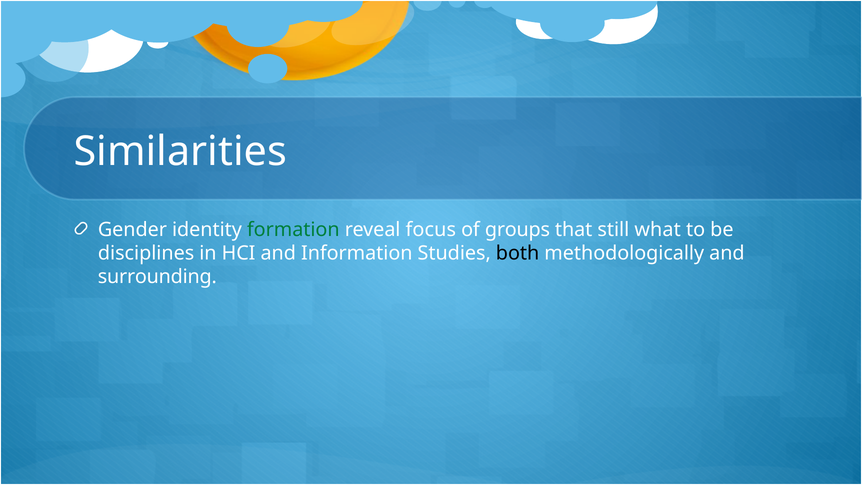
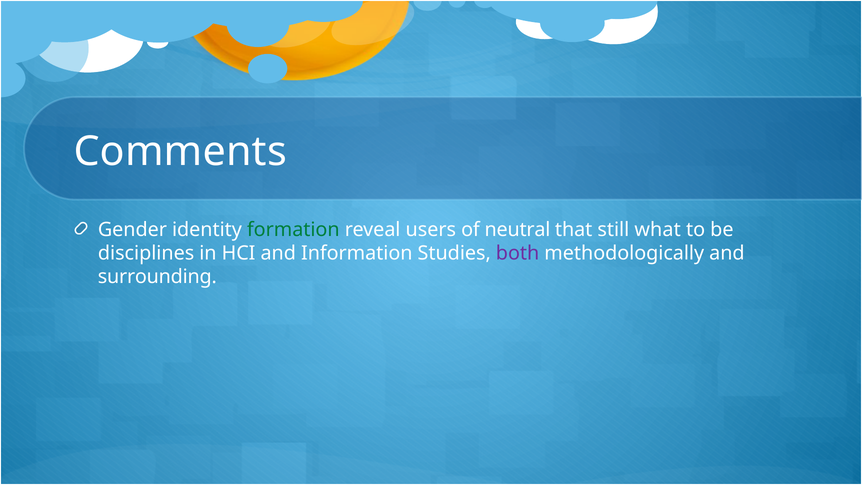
Similarities: Similarities -> Comments (180, 151)
focus: focus -> users (431, 229)
groups: groups -> neutral (517, 229)
both colour: black -> purple (518, 253)
